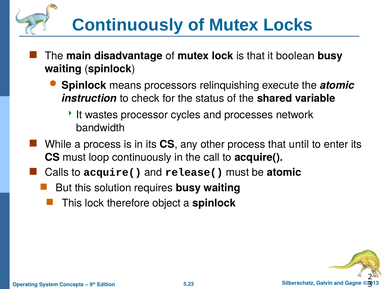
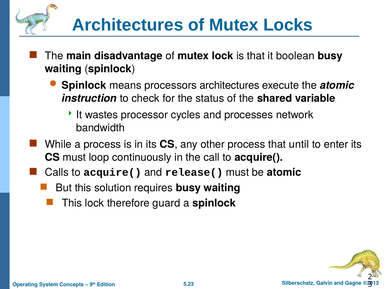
Continuously: Continuously -> Architectures (128, 25)
processors relinquishing: relinquishing -> architectures (230, 85)
object: object -> guard (166, 203)
